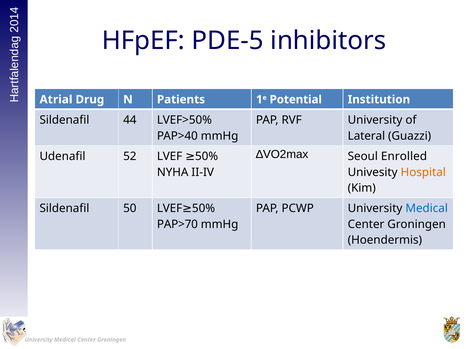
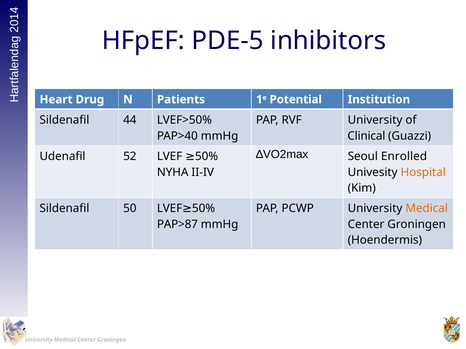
Atrial: Atrial -> Heart (56, 100)
Lateral: Lateral -> Clinical (366, 136)
Medical colour: blue -> orange (427, 209)
PAP>70: PAP>70 -> PAP>87 (177, 225)
